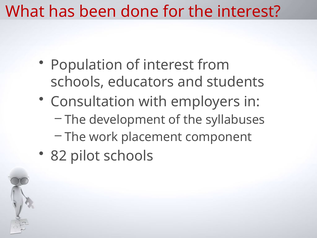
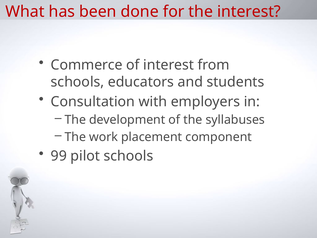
Population: Population -> Commerce (87, 65)
82: 82 -> 99 (59, 156)
